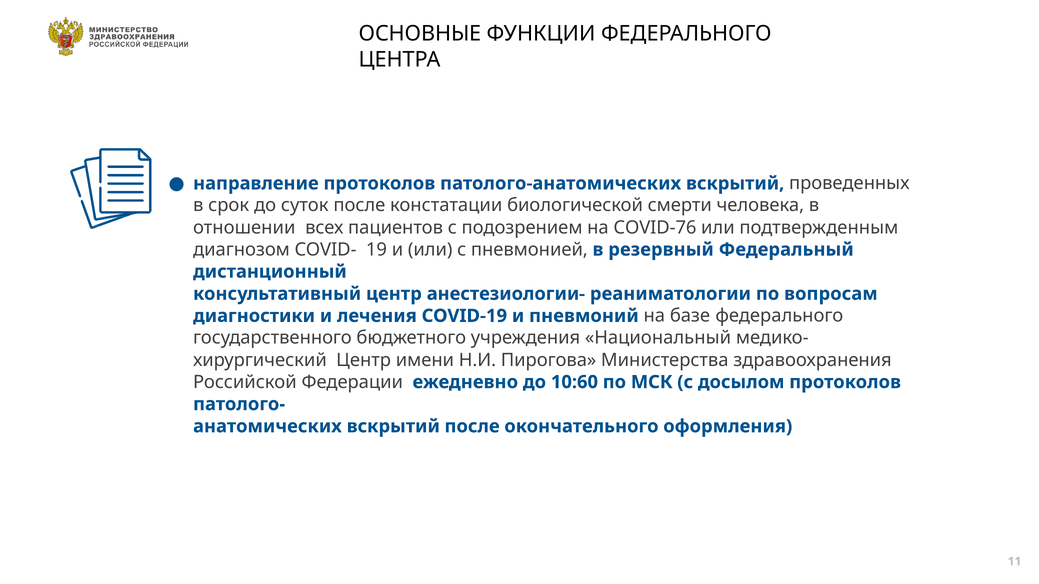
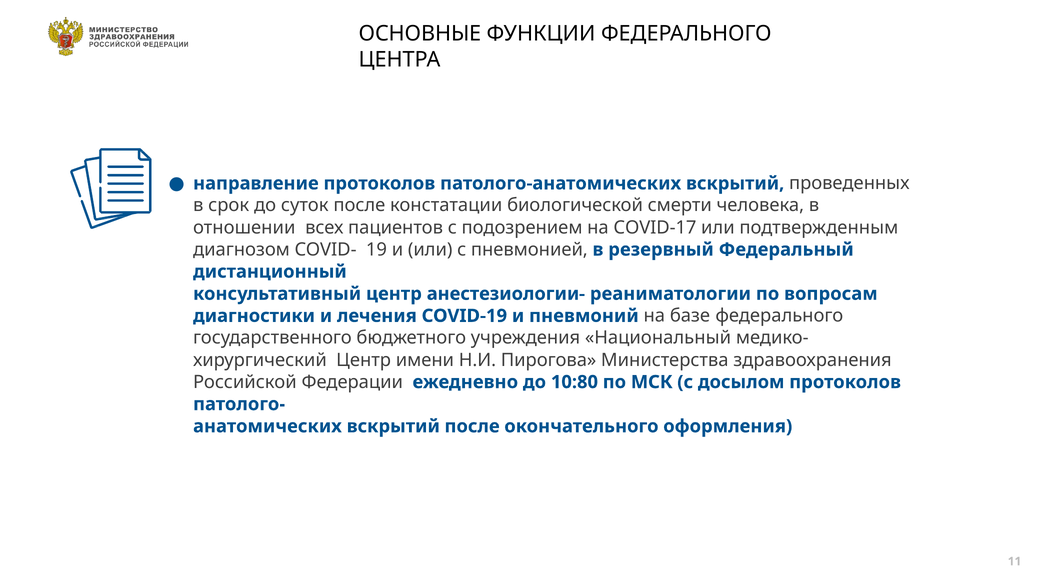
COVID-76: COVID-76 -> COVID-17 (655, 228)
10:60: 10:60 -> 10:80 (574, 382)
